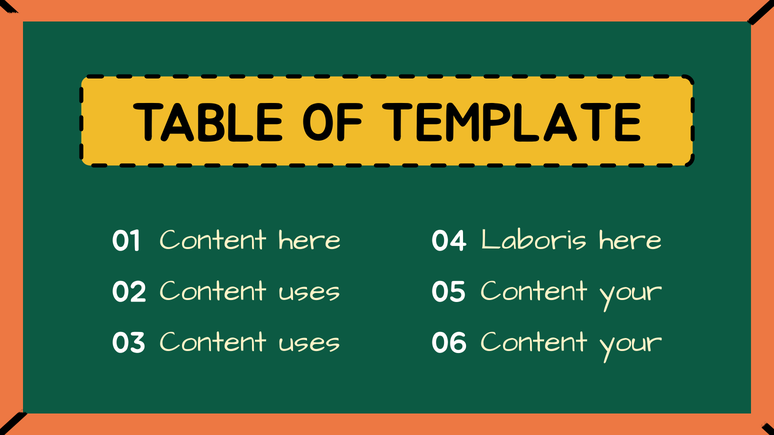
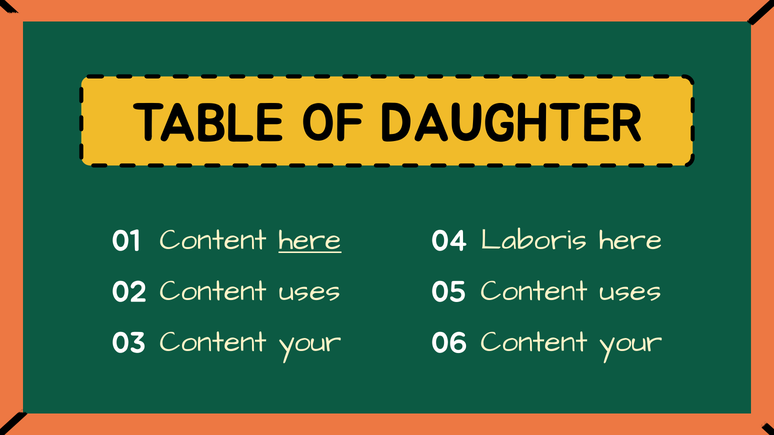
TEMPLATE: TEMPLATE -> DAUGHTER (512, 124)
here underline: none -> present (310, 240)
your: your -> uses (631, 291)
uses: uses -> your (310, 342)
